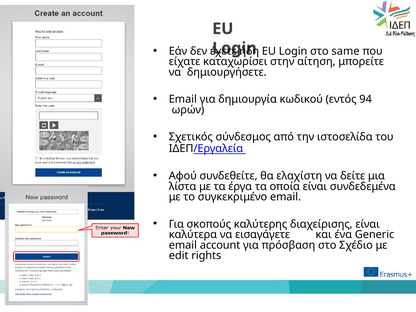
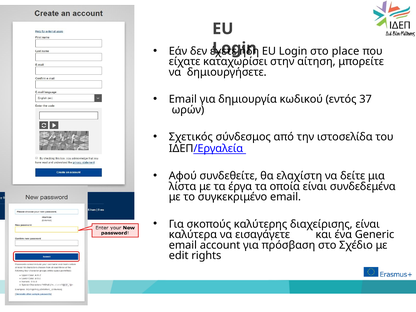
same: same -> place (345, 51)
94: 94 -> 37 (366, 99)
